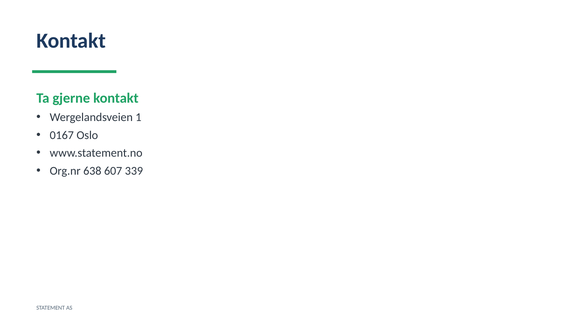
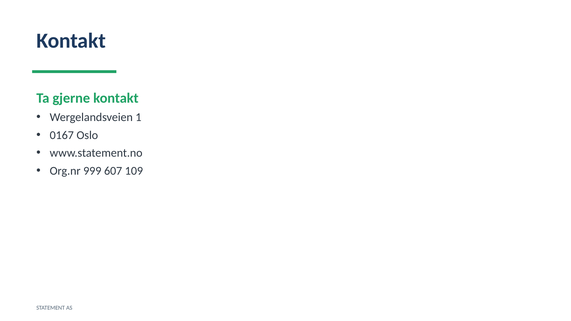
638: 638 -> 999 (92, 171)
339: 339 -> 109 (134, 171)
